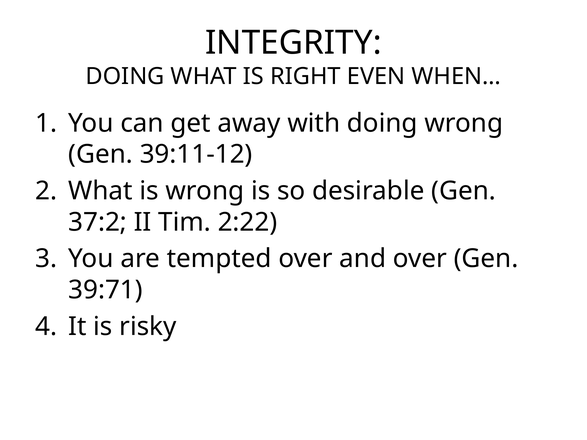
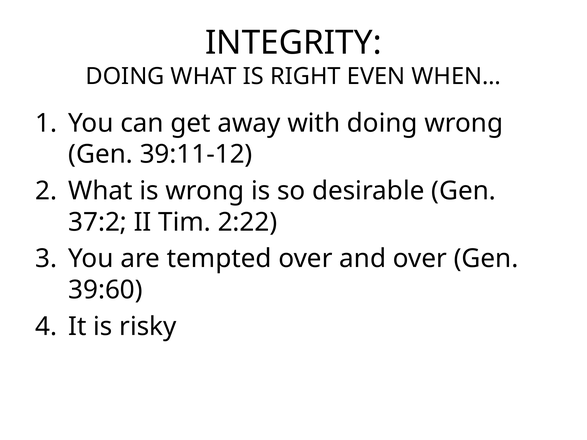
39:71: 39:71 -> 39:60 (105, 290)
